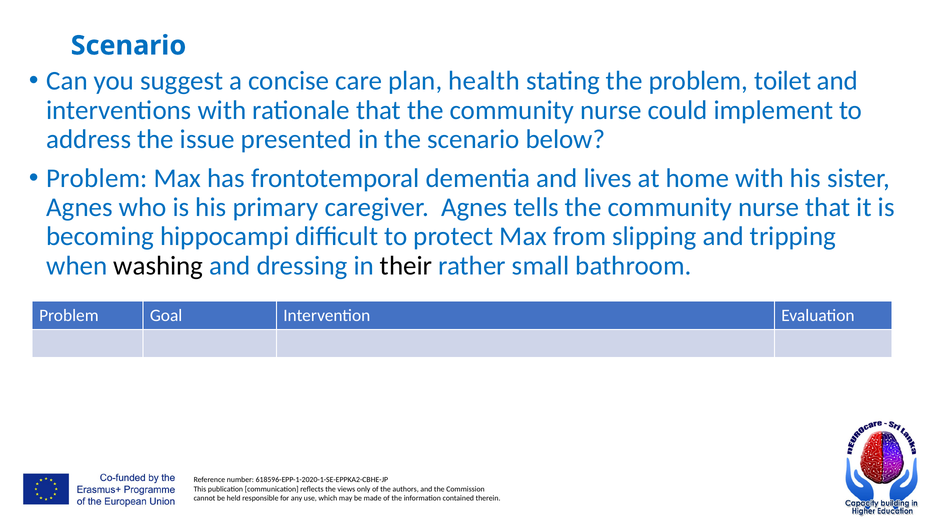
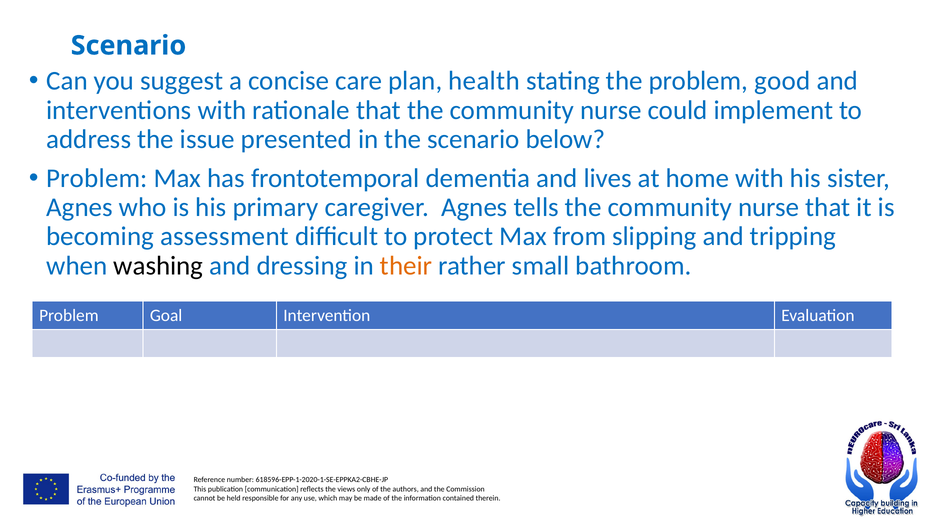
toilet: toilet -> good (782, 81)
hippocampi: hippocampi -> assessment (224, 237)
their colour: black -> orange (406, 266)
